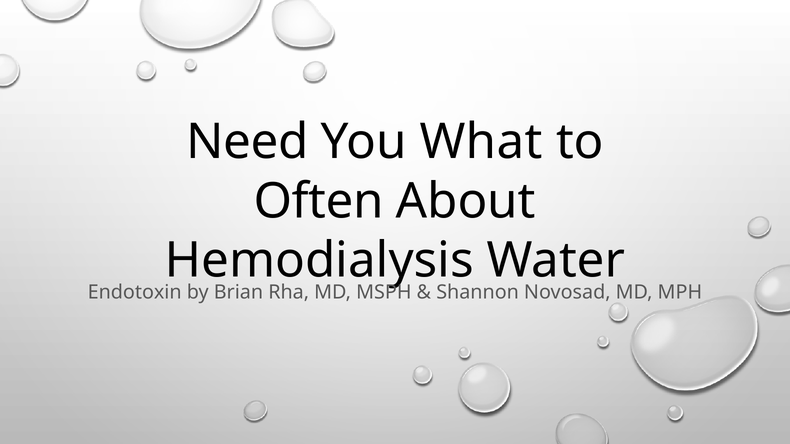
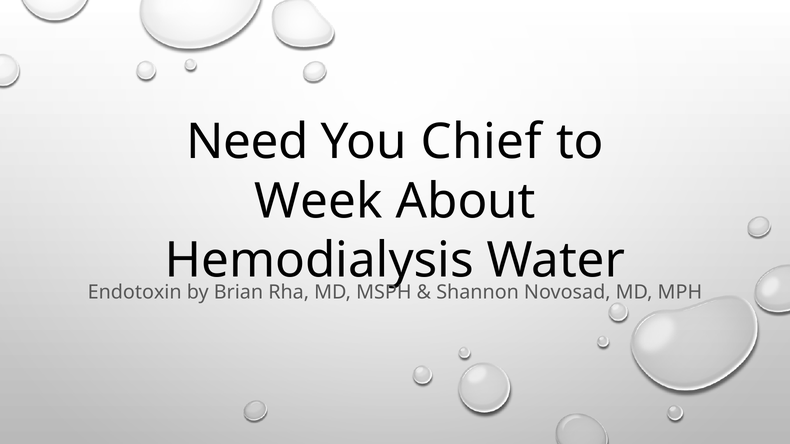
What: What -> Chief (481, 142)
Often: Often -> Week (318, 201)
